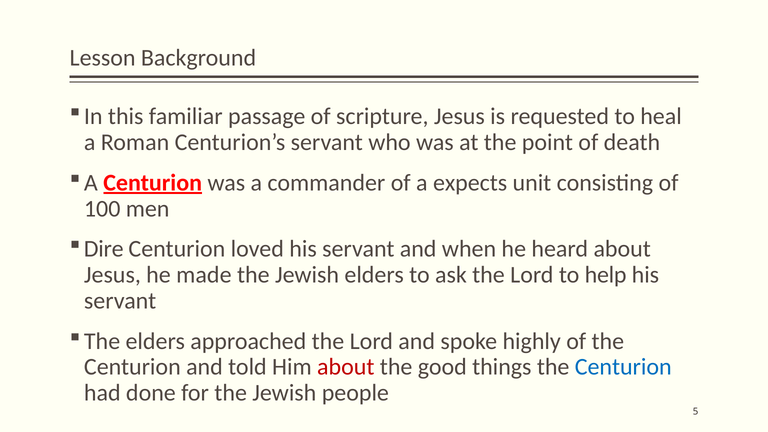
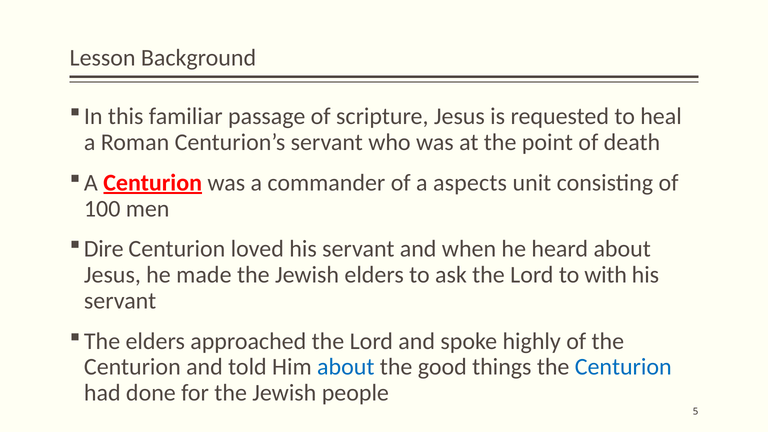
expects: expects -> aspects (470, 183)
help: help -> with (606, 275)
about colour: red -> blue (346, 367)
